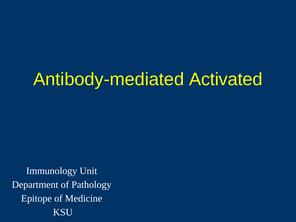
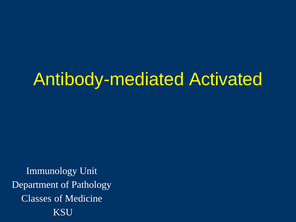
Epitope: Epitope -> Classes (36, 199)
